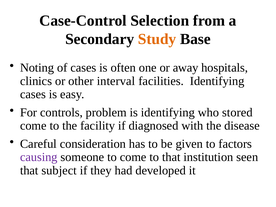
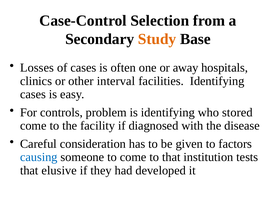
Noting: Noting -> Losses (37, 68)
causing colour: purple -> blue (39, 157)
seen: seen -> tests (247, 157)
subject: subject -> elusive (59, 170)
